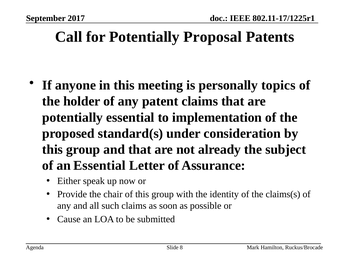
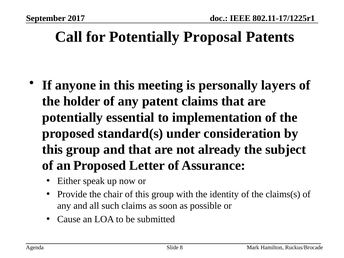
topics: topics -> layers (278, 85)
an Essential: Essential -> Proposed (100, 166)
